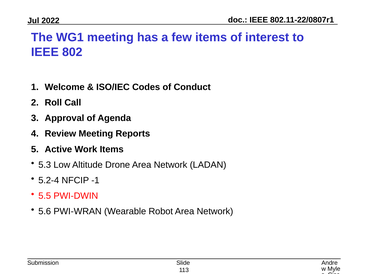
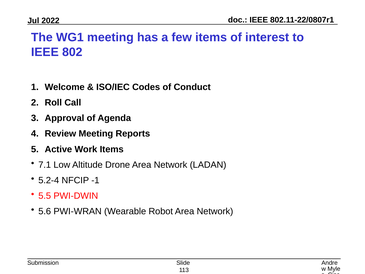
5.3: 5.3 -> 7.1 (45, 165)
